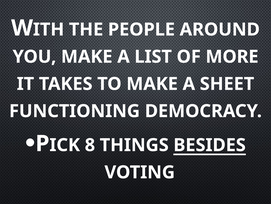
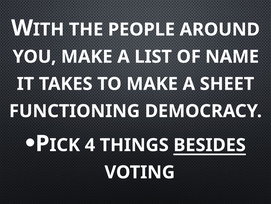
MORE: MORE -> NAME (232, 57)
8: 8 -> 4 (90, 145)
